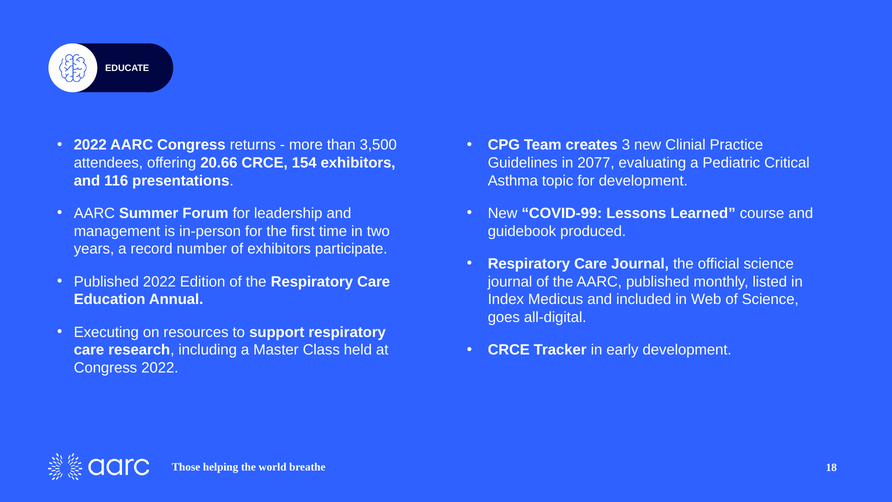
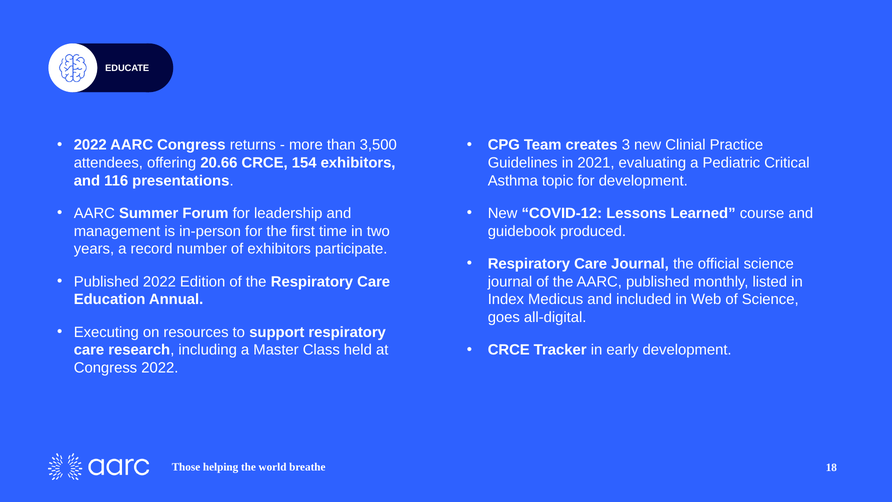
2077: 2077 -> 2021 (596, 163)
COVID-99: COVID-99 -> COVID-12 (562, 213)
